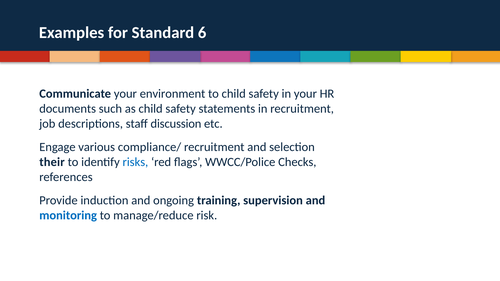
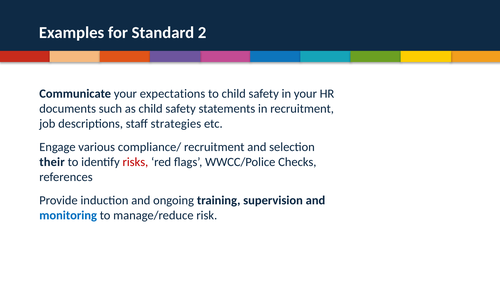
6: 6 -> 2 (202, 33)
environment: environment -> expectations (173, 94)
discussion: discussion -> strategies (176, 124)
risks colour: blue -> red (135, 162)
